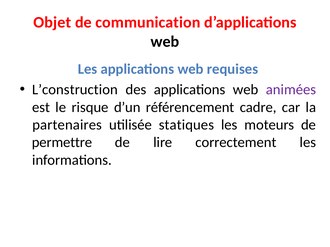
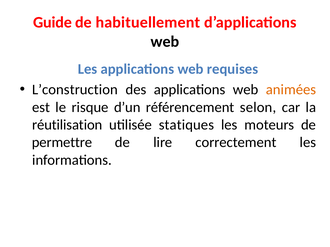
Objet: Objet -> Guide (52, 22)
communication: communication -> habituellement (148, 22)
animées colour: purple -> orange (291, 90)
cadre: cadre -> selon (258, 107)
partenaires: partenaires -> réutilisation (67, 125)
